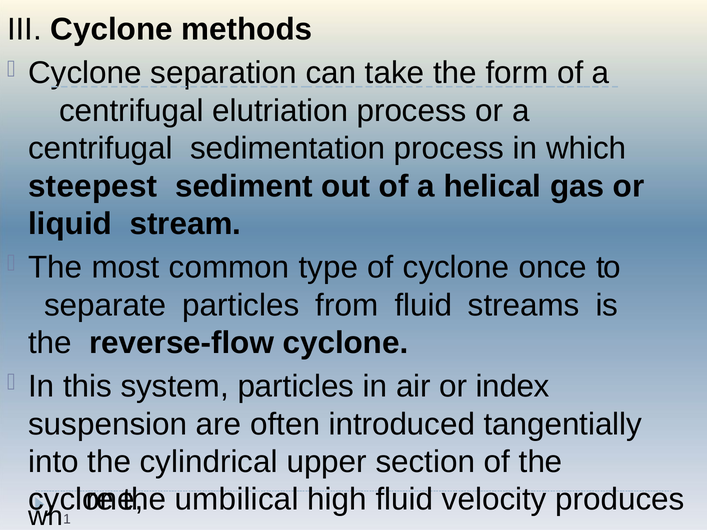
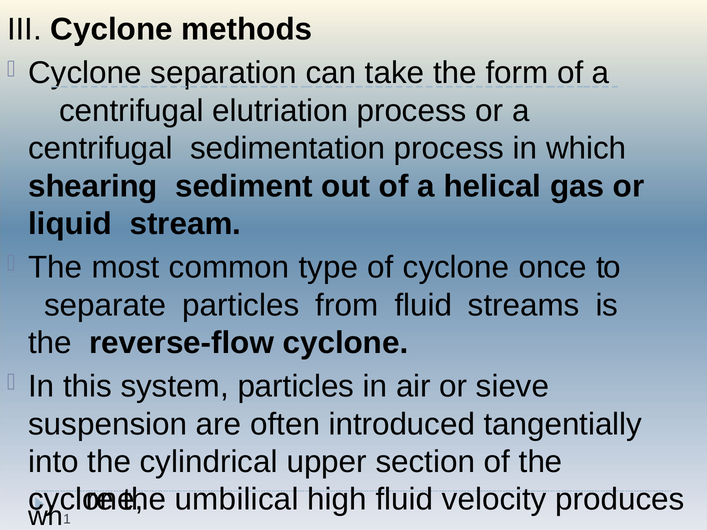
steepest: steepest -> shearing (93, 186)
index: index -> sieve (513, 387)
